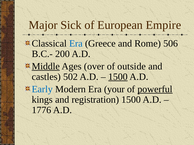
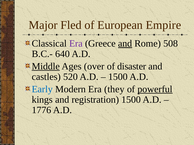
Sick: Sick -> Fled (71, 25)
Era colour: blue -> purple (76, 44)
and underline: none -> present (125, 44)
506: 506 -> 508 (171, 44)
200: 200 -> 640 (62, 54)
outside: outside -> disaster (132, 67)
502: 502 -> 520 (70, 77)
1500 underline: present -> none (118, 77)
your: your -> they (114, 89)
